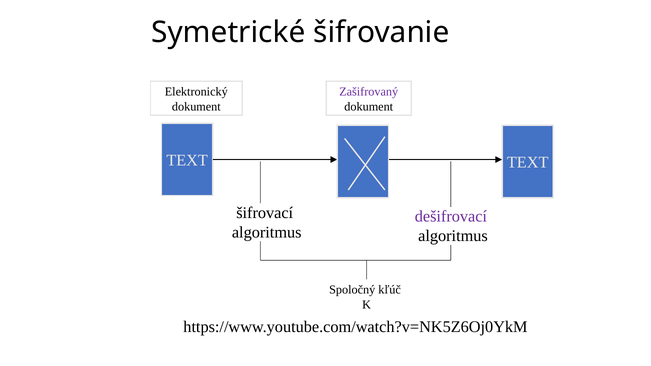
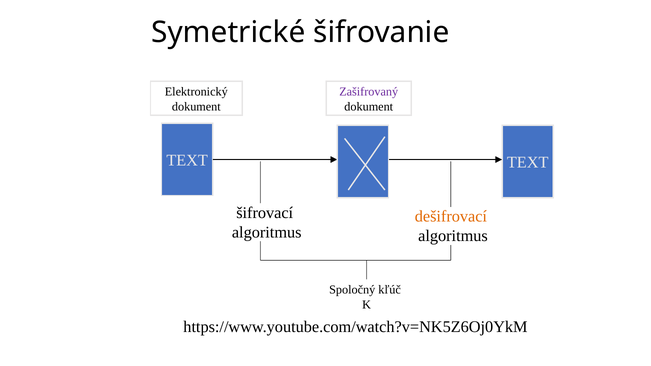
dešifrovací colour: purple -> orange (451, 217)
